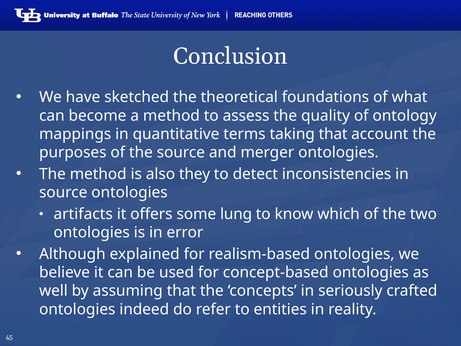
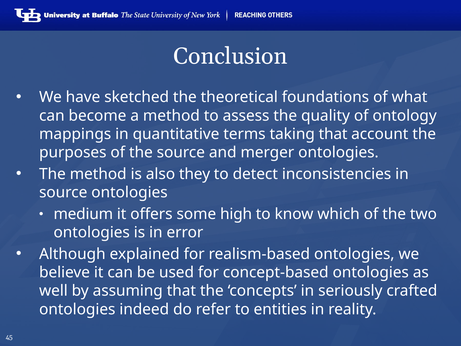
artifacts: artifacts -> medium (83, 214)
lung: lung -> high (236, 214)
